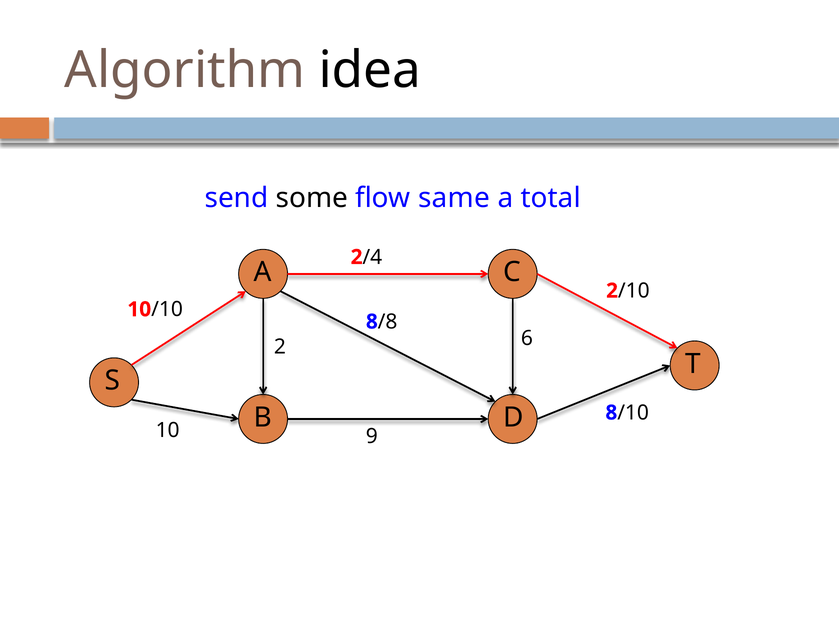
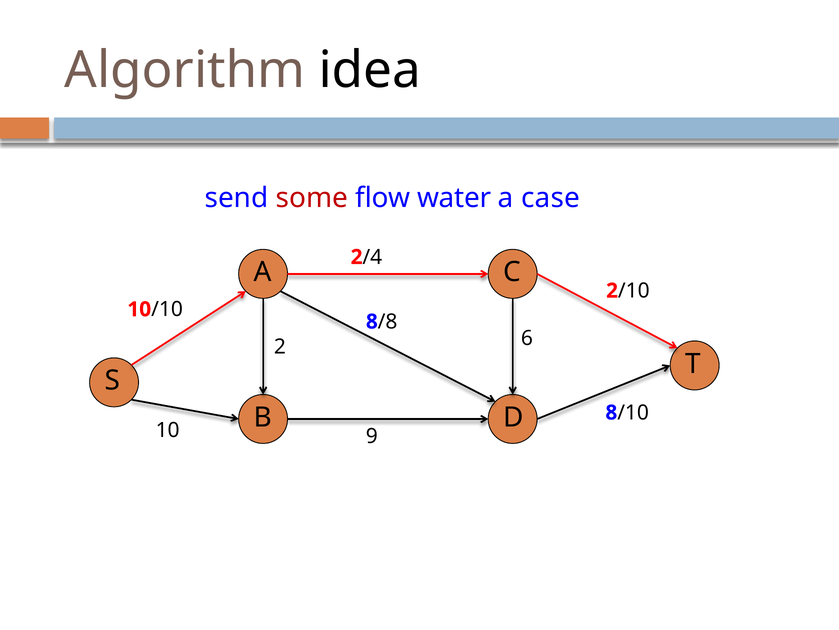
some colour: black -> red (312, 198)
same: same -> water (454, 198)
total: total -> case (551, 198)
